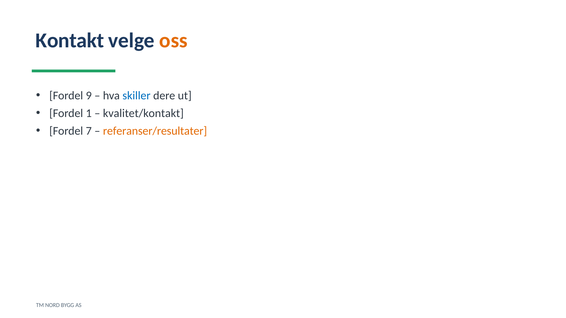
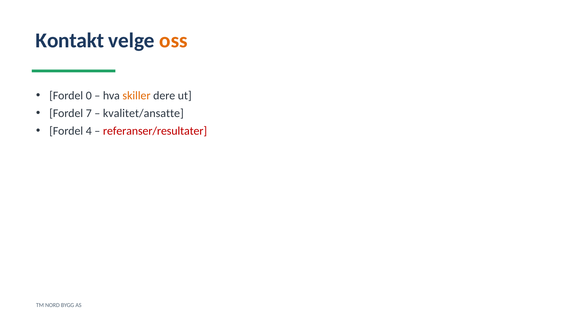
9: 9 -> 0 (89, 96)
skiller colour: blue -> orange (137, 96)
1: 1 -> 7 (89, 114)
kvalitet/kontakt: kvalitet/kontakt -> kvalitet/ansatte (143, 114)
7: 7 -> 4 (89, 131)
referanser/resultater colour: orange -> red (155, 131)
